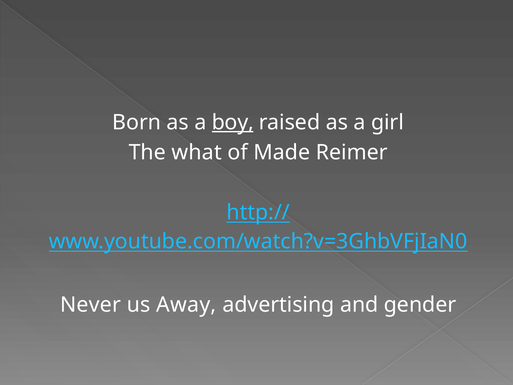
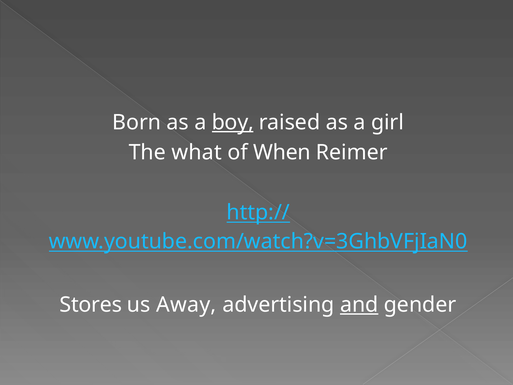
Made: Made -> When (282, 152)
Never: Never -> Stores (91, 305)
and underline: none -> present (359, 305)
